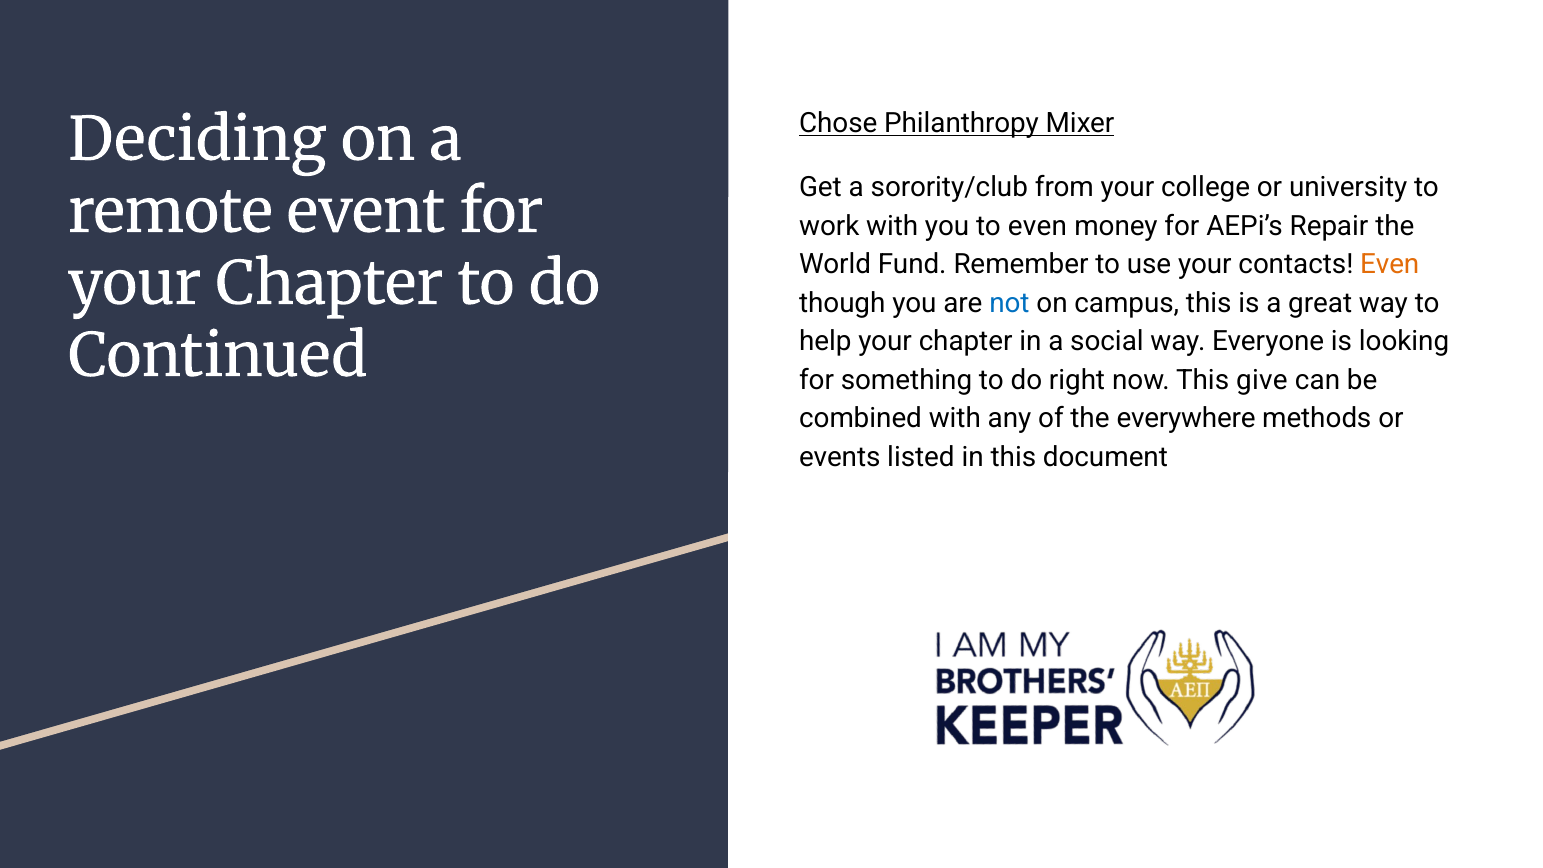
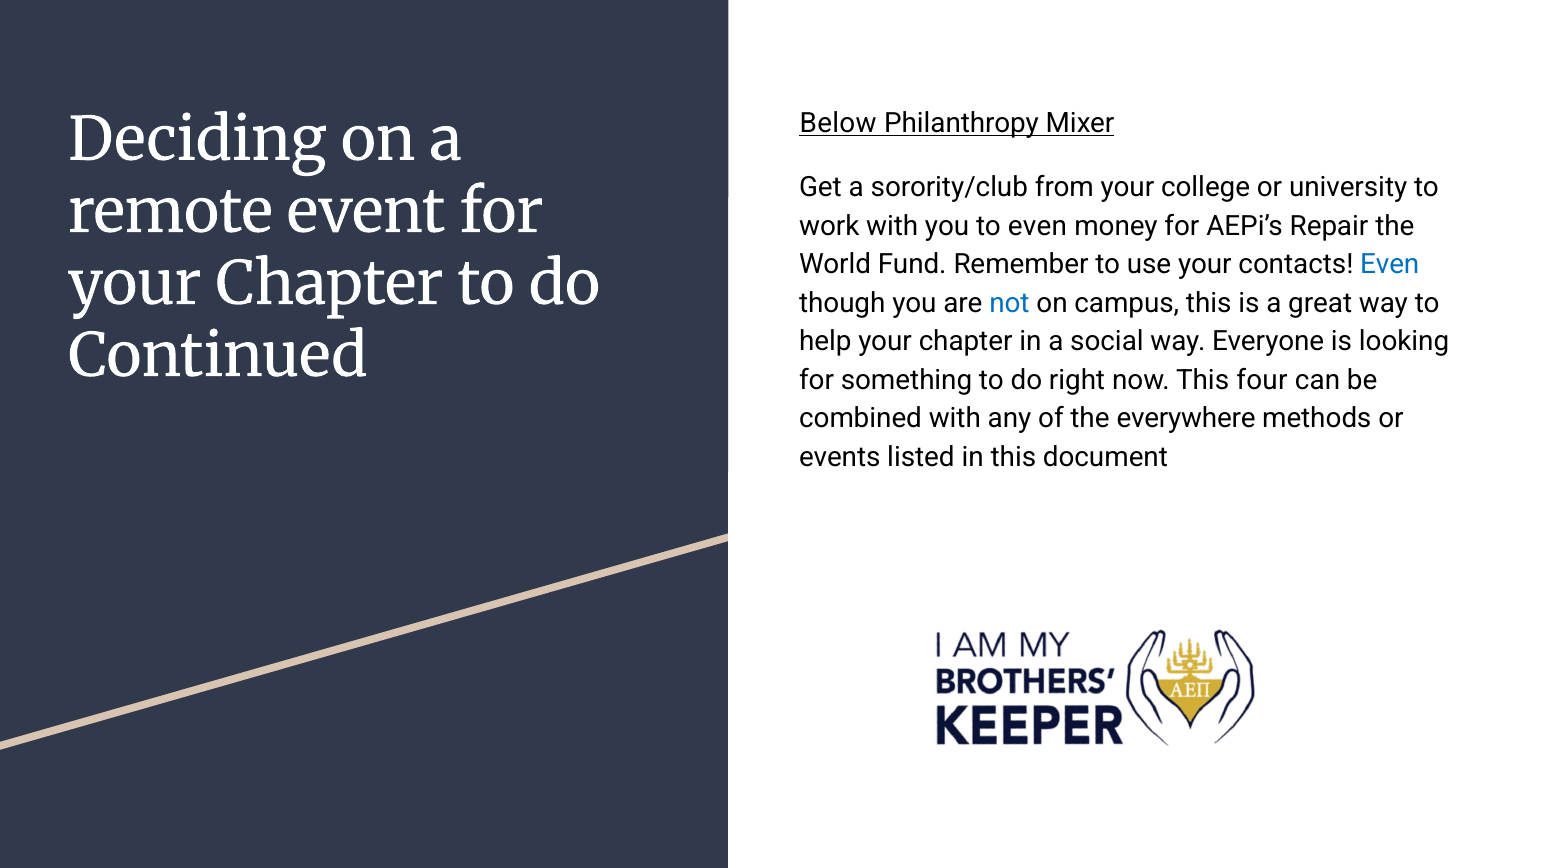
Chose: Chose -> Below (838, 124)
Even colour: orange -> blue (1390, 265)
give: give -> four (1262, 380)
